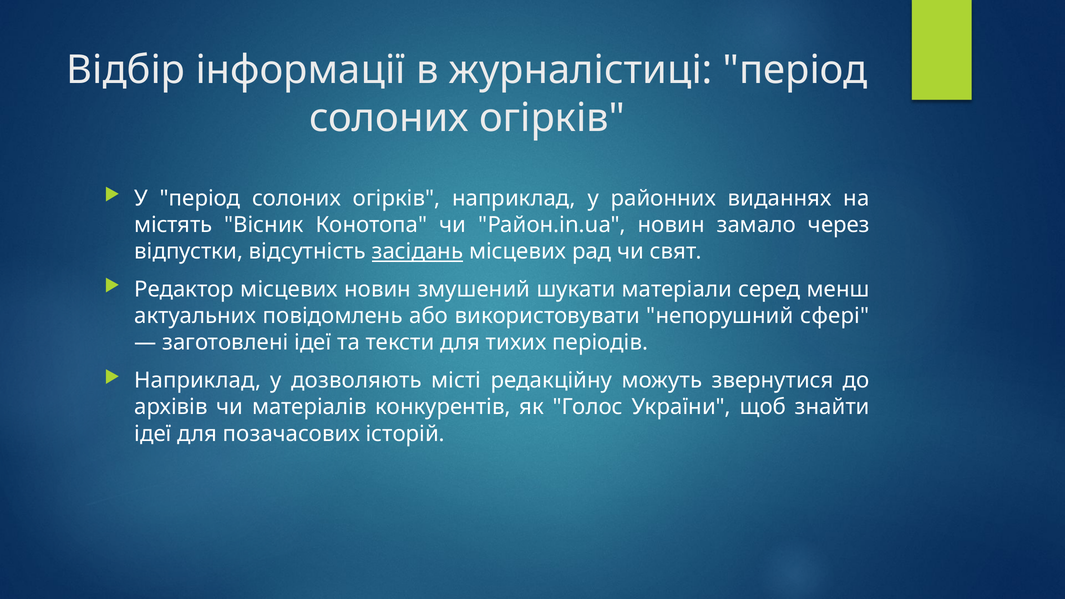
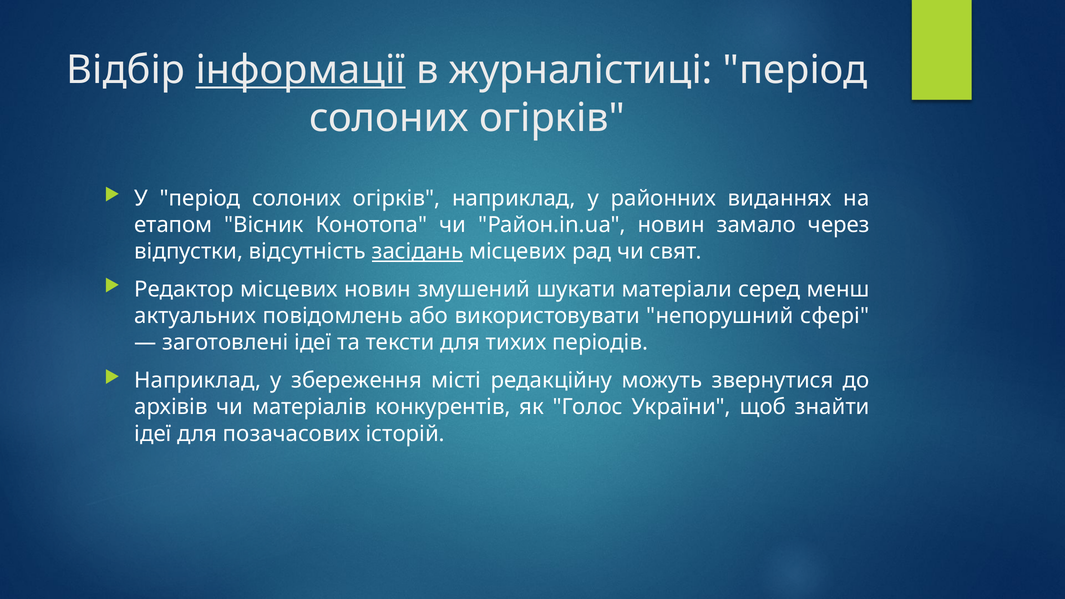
інформації underline: none -> present (301, 70)
містять: містять -> етапом (173, 225)
дозволяють: дозволяють -> збереження (357, 380)
